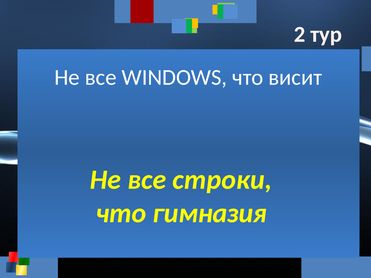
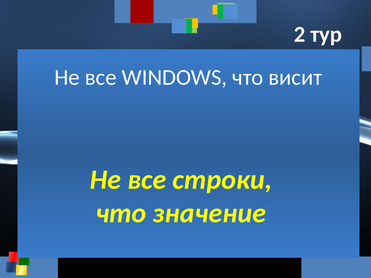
гимназия: гимназия -> значение (209, 213)
